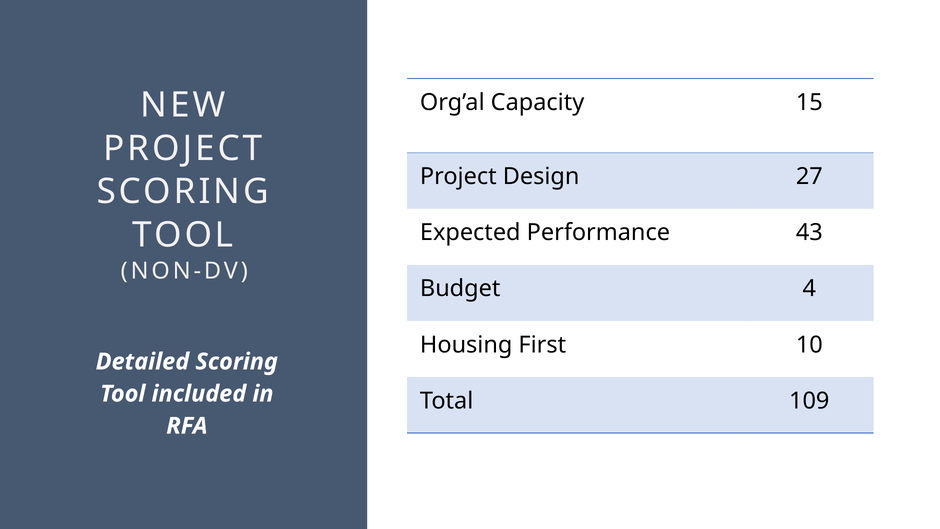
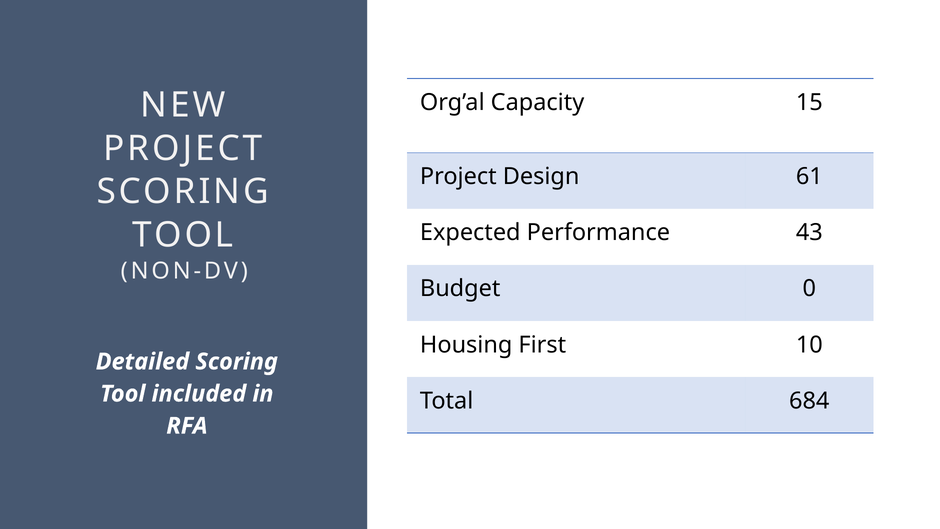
27: 27 -> 61 (809, 177)
4: 4 -> 0 (809, 289)
109: 109 -> 684 (809, 401)
